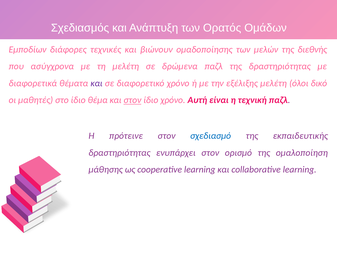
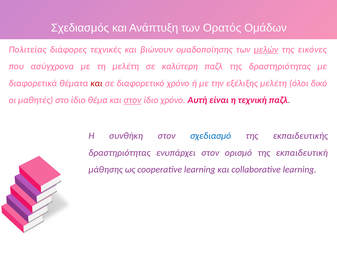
Εμποδίων: Εμποδίων -> Πολιτείας (27, 49)
μελών underline: none -> present (266, 49)
διεθνής: διεθνής -> εικόνες (312, 49)
δρώμενα: δρώμενα -> καλύτερη (180, 66)
και colour: purple -> red (97, 83)
πρότεινε: πρότεινε -> συνθήκη (126, 136)
ομαλοποίηση: ομαλοποίηση -> εκπαιδευτική (302, 153)
